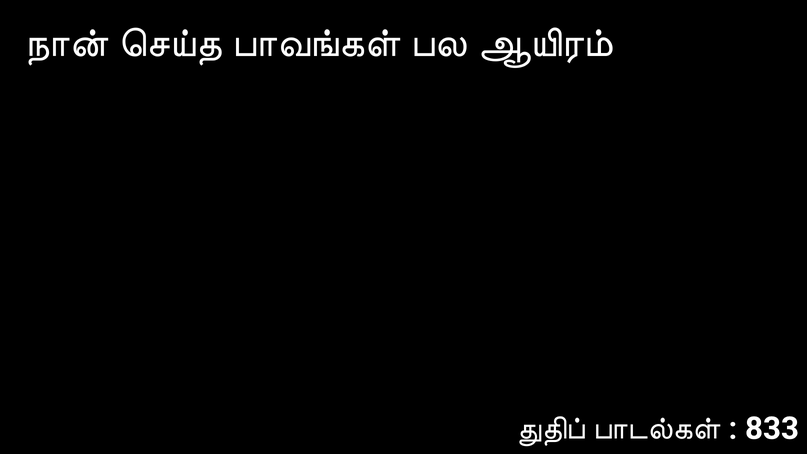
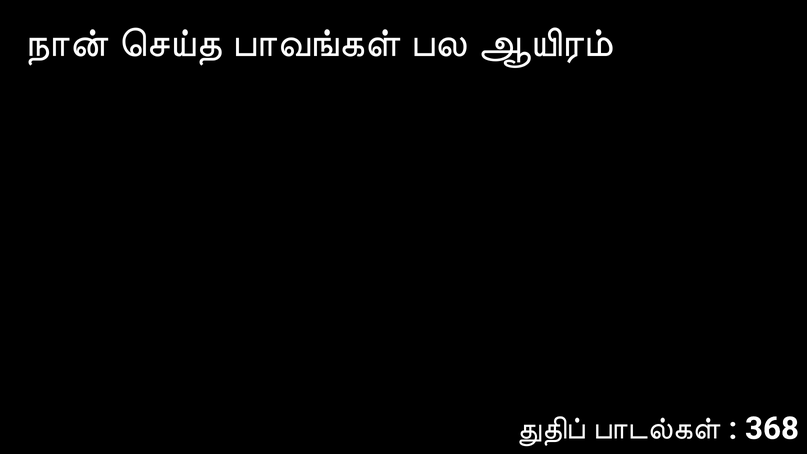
833: 833 -> 368 (772, 429)
